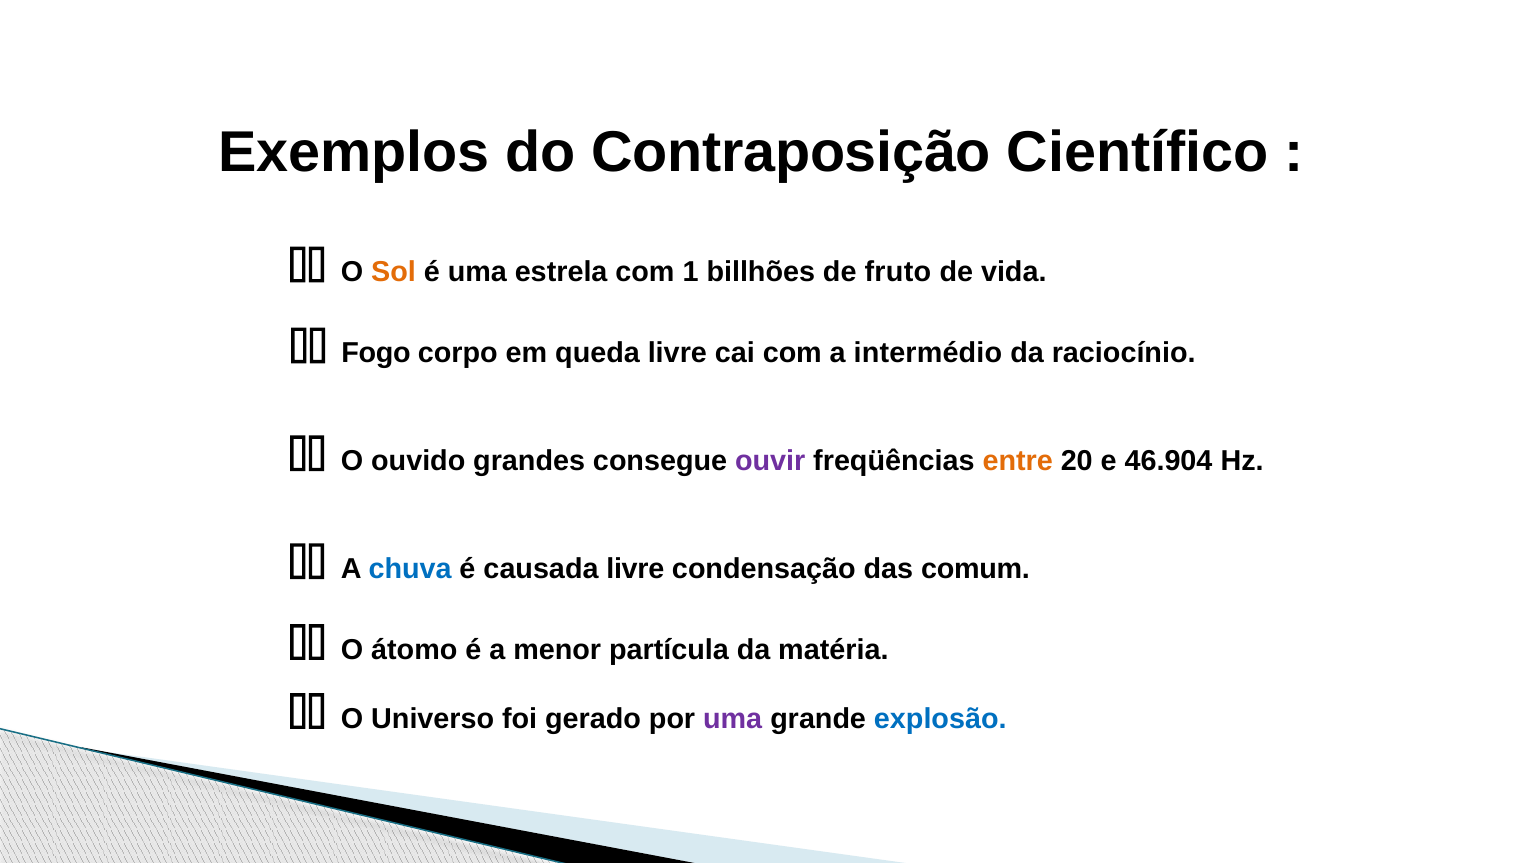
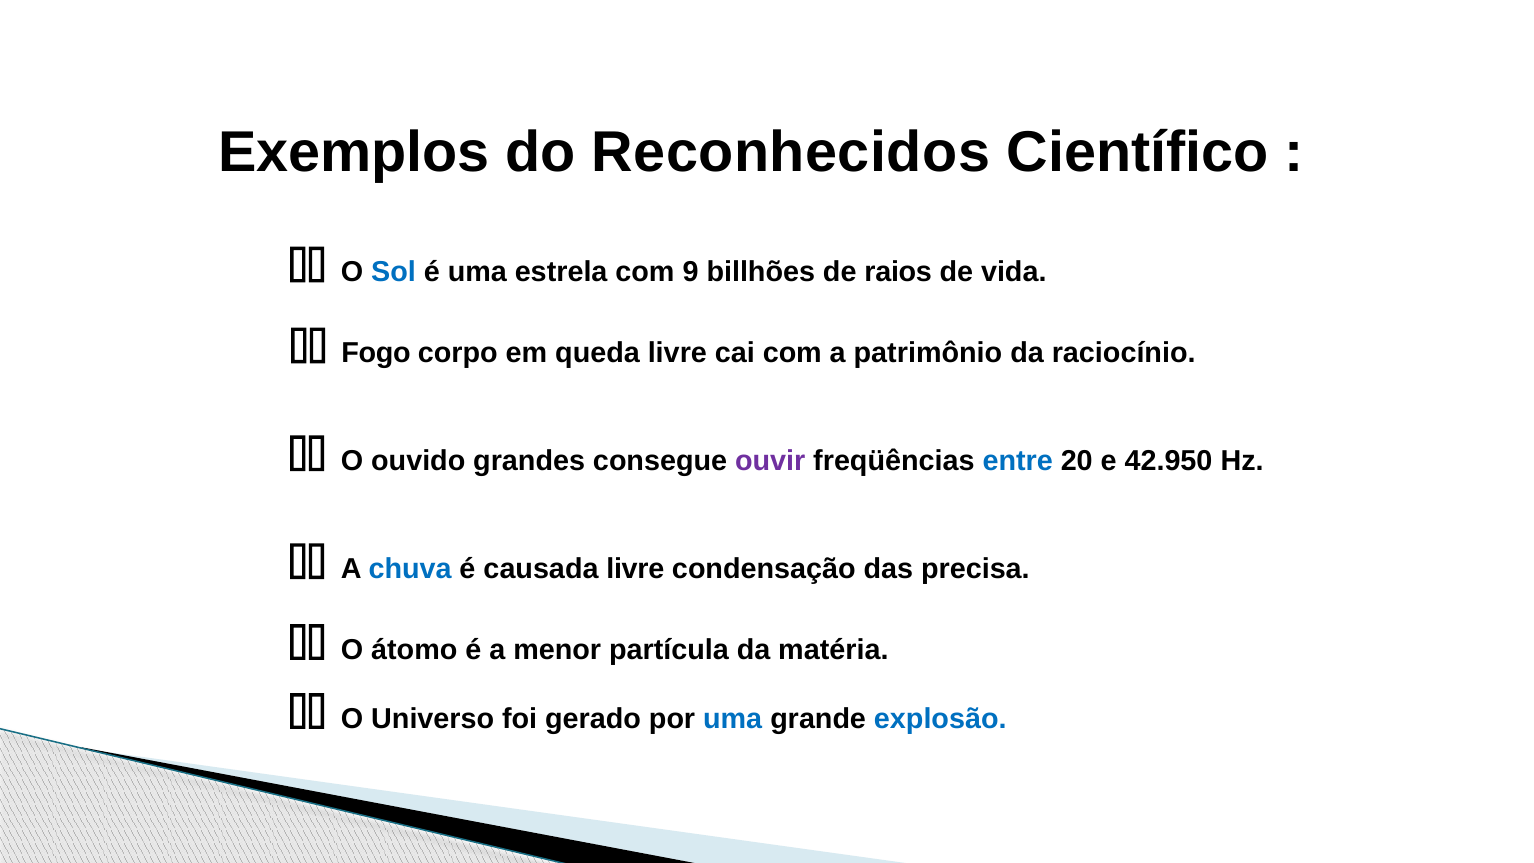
Contraposição: Contraposição -> Reconhecidos (791, 152)
Sol colour: orange -> blue (394, 272)
1: 1 -> 9 (691, 272)
fruto: fruto -> raios (898, 272)
intermédio: intermédio -> patrimônio (928, 353)
entre colour: orange -> blue (1018, 461)
46.904: 46.904 -> 42.950 (1169, 461)
comum: comum -> precisa (975, 569)
uma colour: purple -> blue (733, 718)
